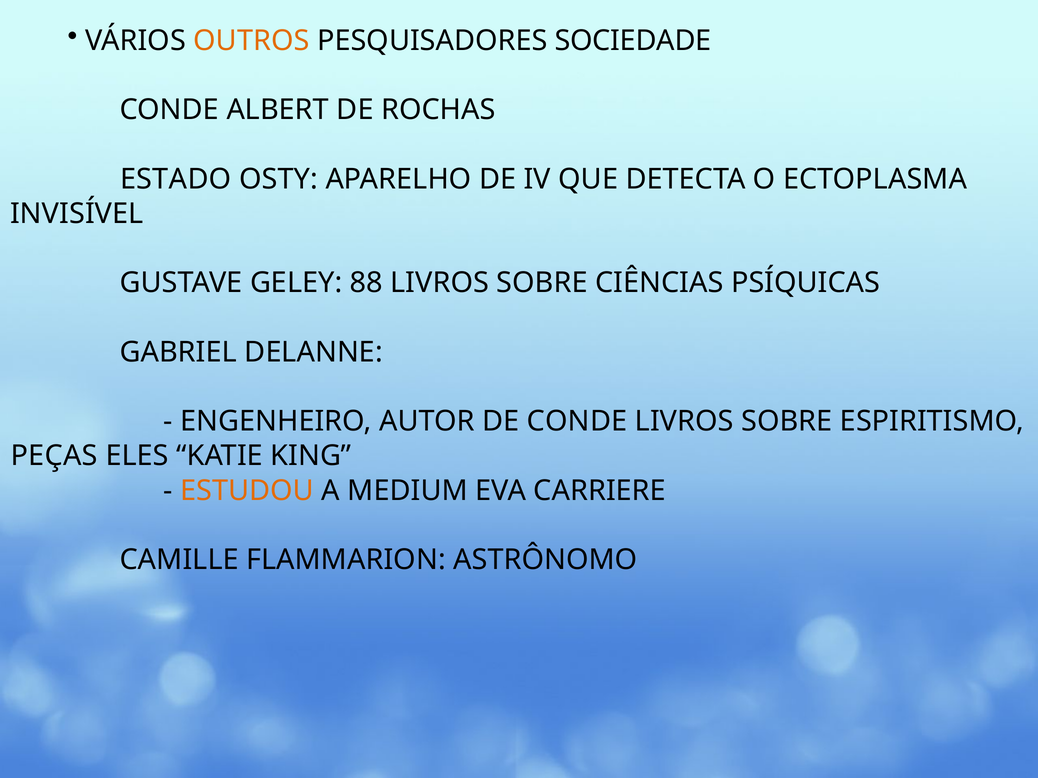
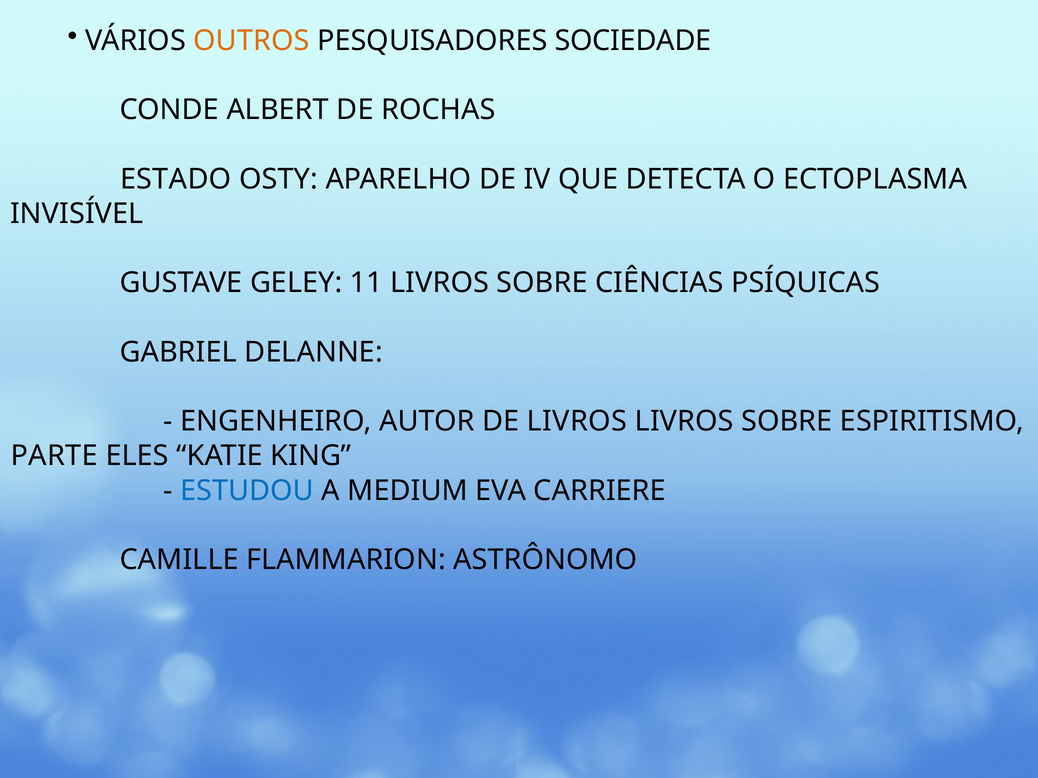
88: 88 -> 11 (366, 283)
DE CONDE: CONDE -> LIVROS (577, 422)
PEÇAS: PEÇAS -> PARTE (54, 456)
ESTUDOU colour: orange -> blue (247, 491)
